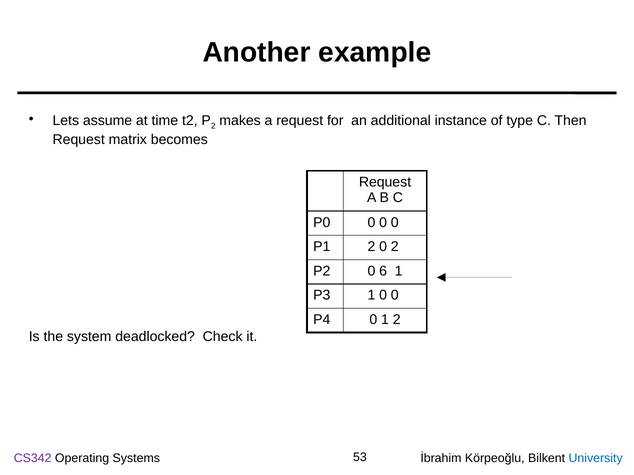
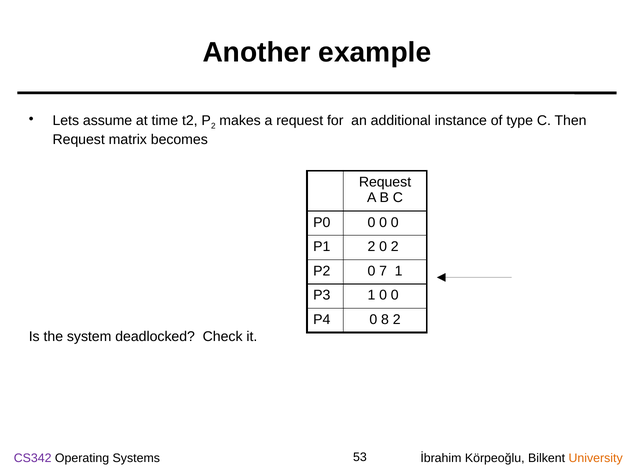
6: 6 -> 7 (383, 271)
0 1: 1 -> 8 (385, 320)
University colour: blue -> orange (596, 459)
